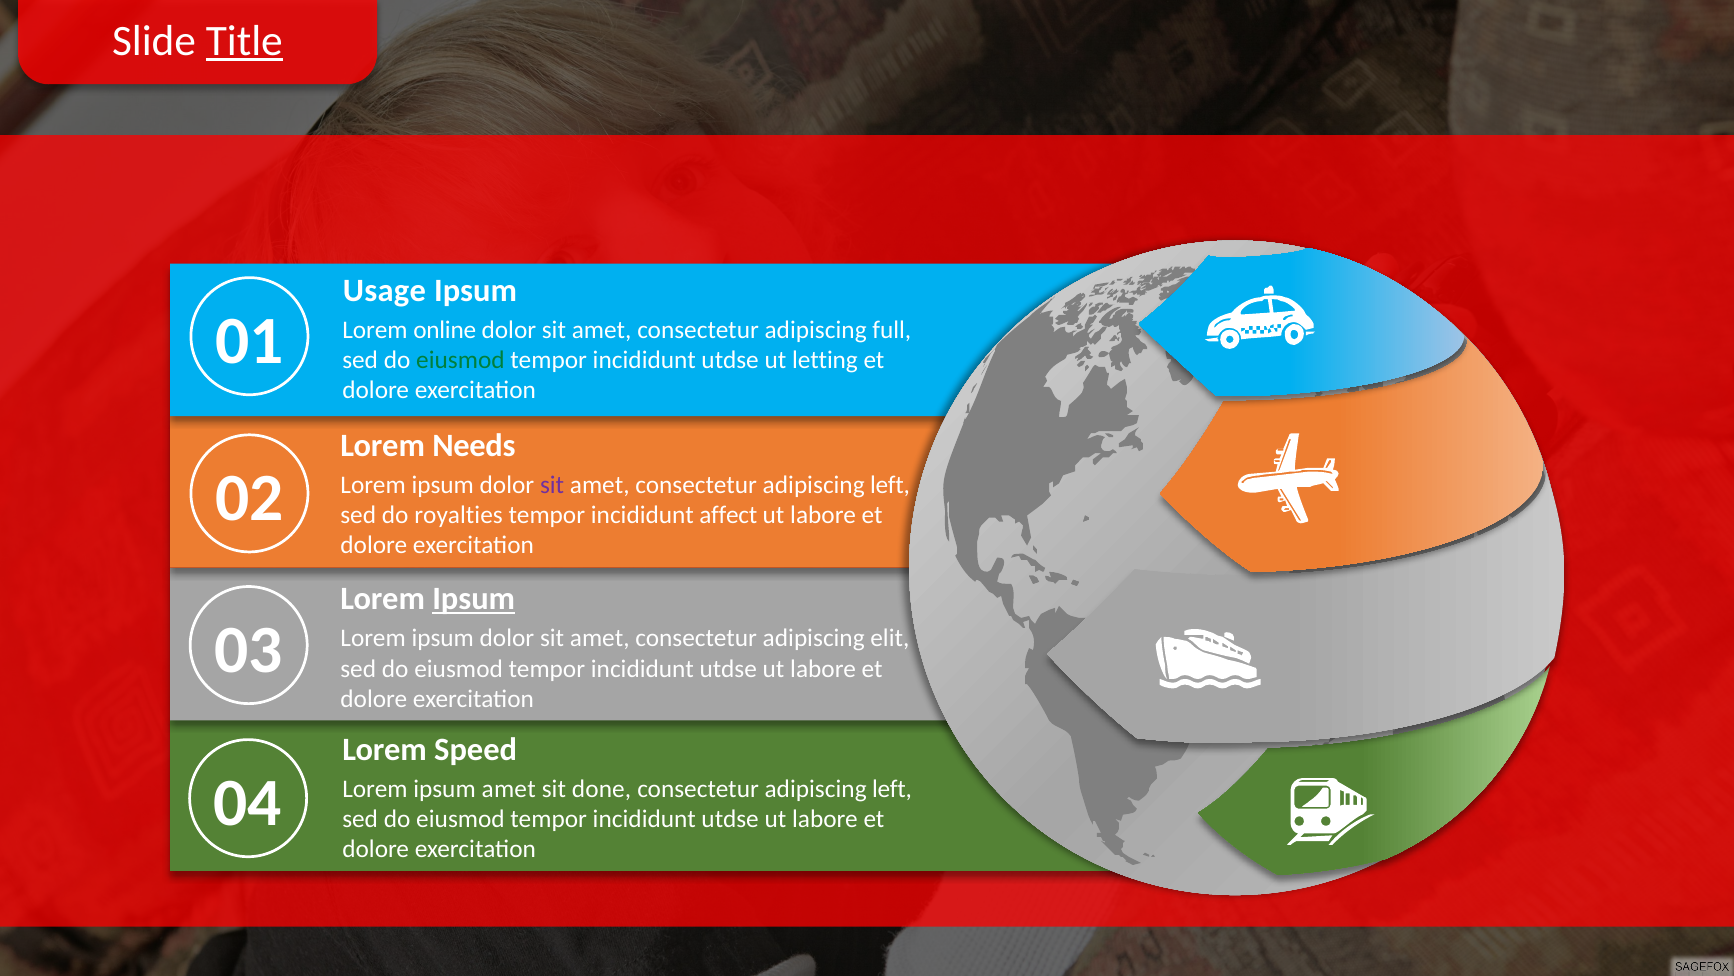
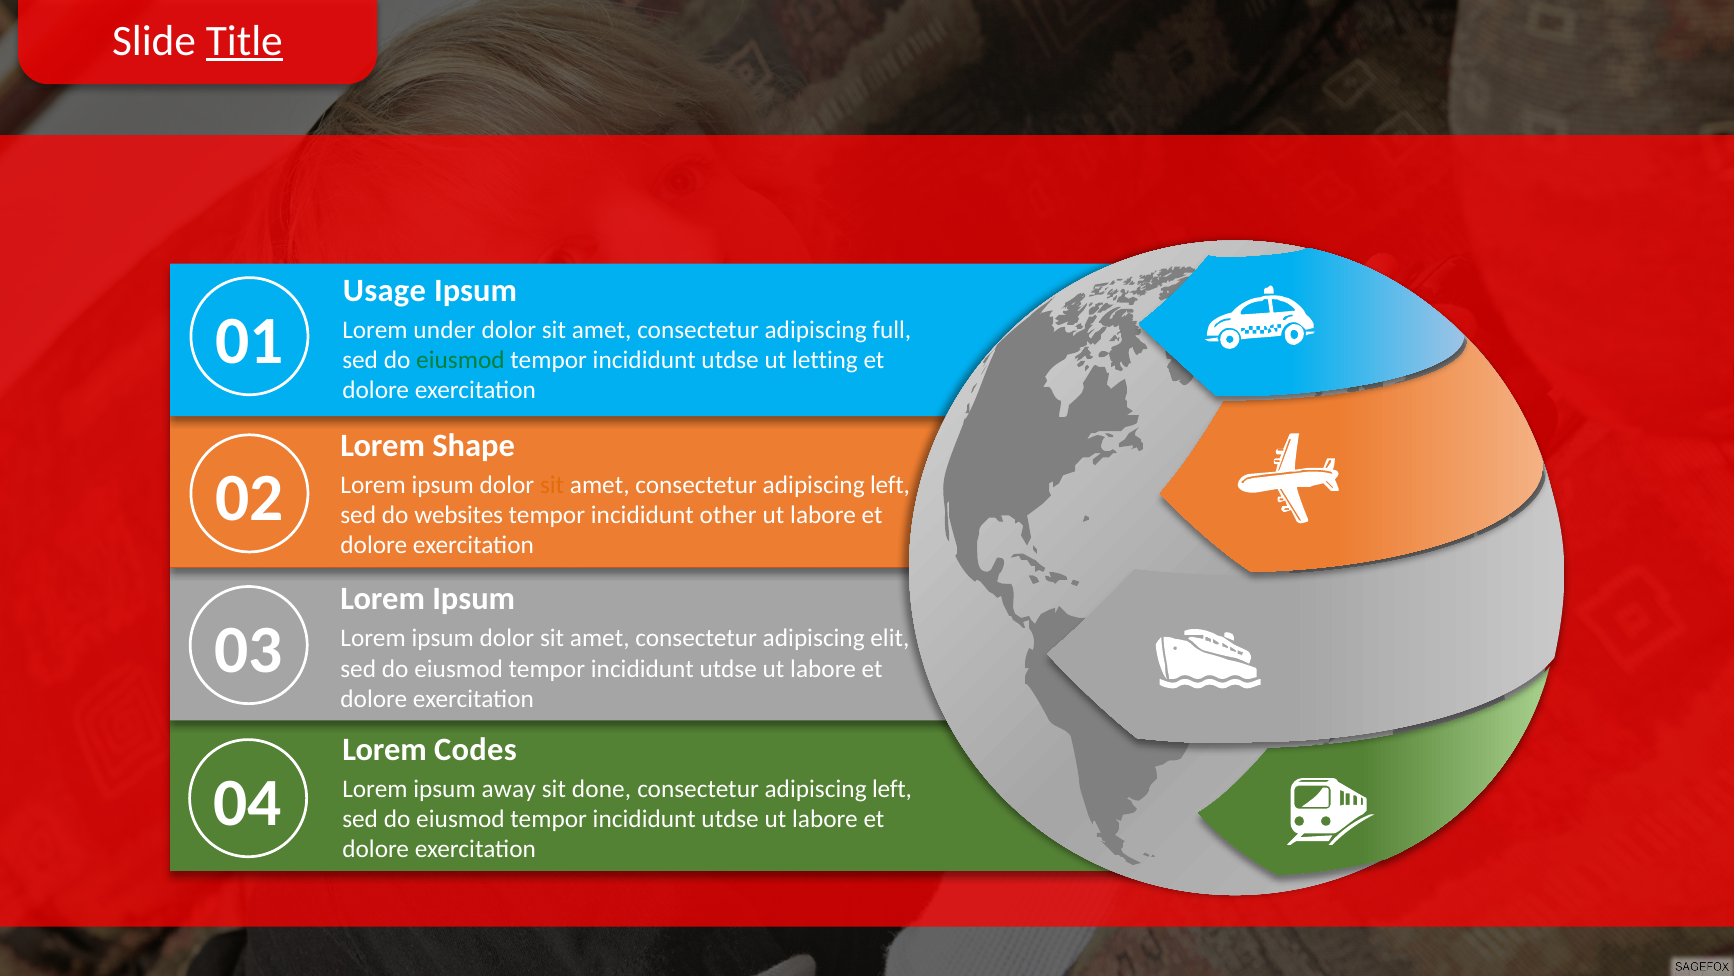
online: online -> under (444, 330)
Needs: Needs -> Shape (474, 445)
sit colour: purple -> orange (552, 485)
royalties: royalties -> websites (459, 515)
affect: affect -> other (728, 515)
Ipsum underline: present -> none (474, 599)
Speed: Speed -> Codes (475, 749)
ipsum amet: amet -> away (509, 788)
